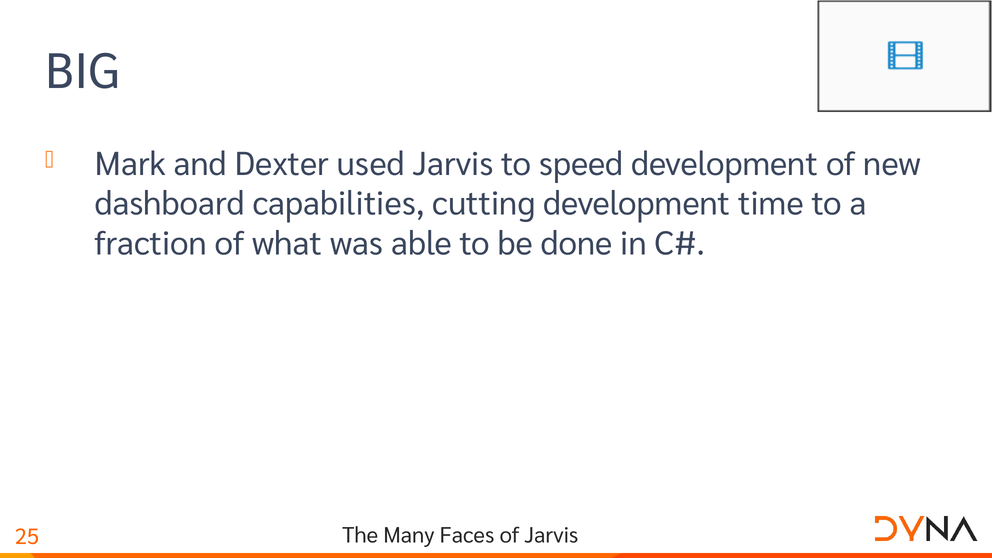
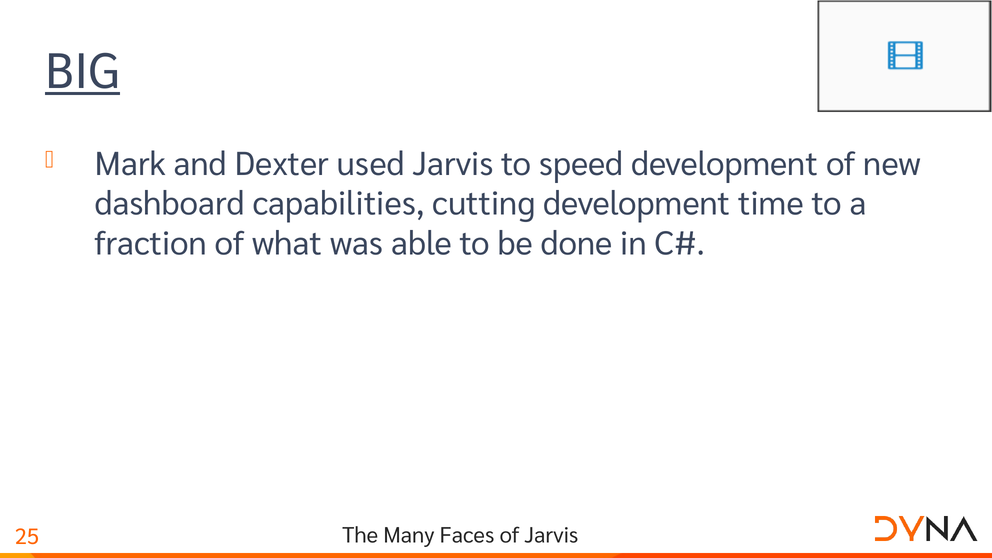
BIG underline: none -> present (83, 72)
